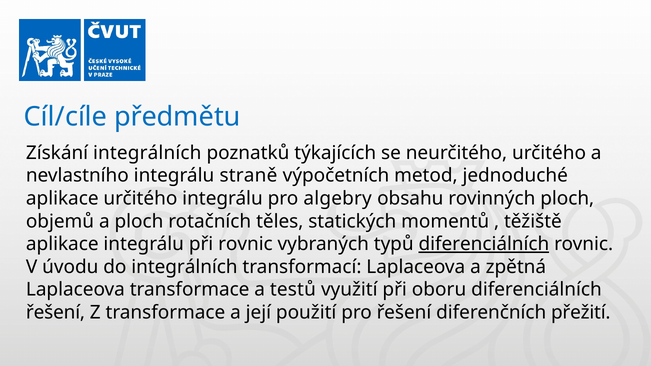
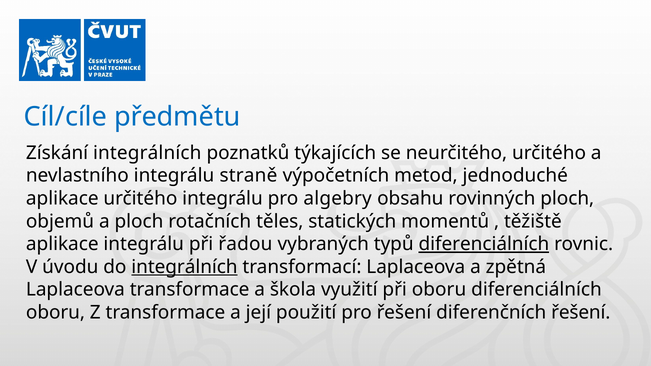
při rovnic: rovnic -> řadou (245, 244)
integrálních underline: none -> present (184, 267)
testů: testů -> škola (293, 290)
řešení: řešení -> oboru (55, 313)
diferenčních přežití: přežití -> řešení (581, 313)
